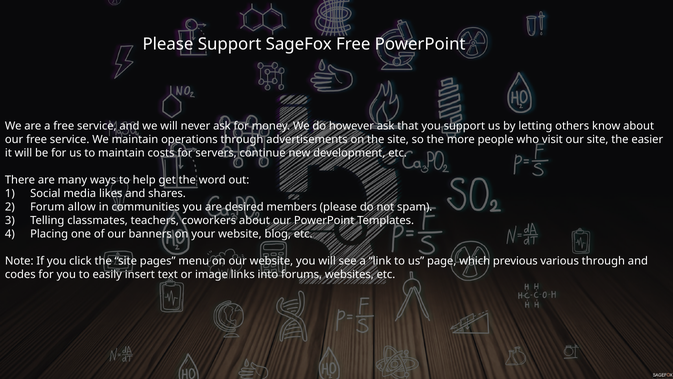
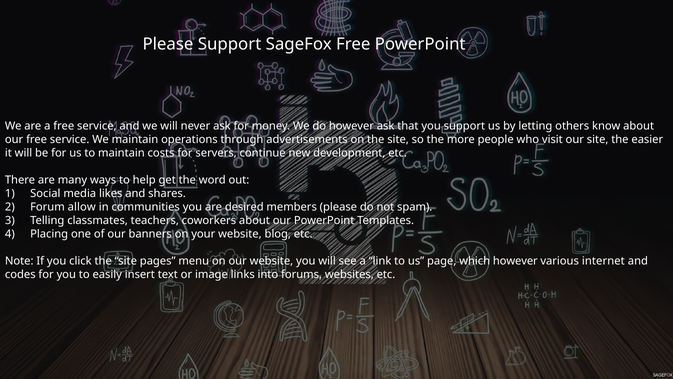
which previous: previous -> however (515, 261)
various through: through -> internet (603, 261)
